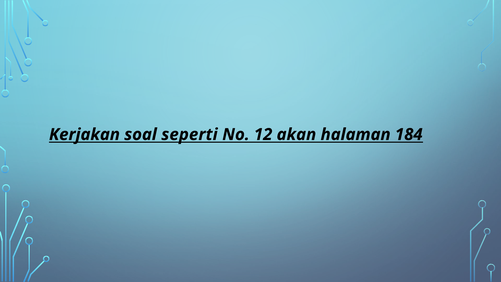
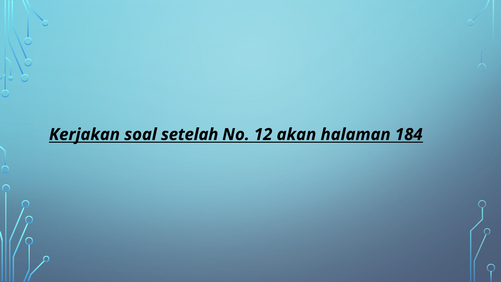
seperti: seperti -> setelah (190, 134)
